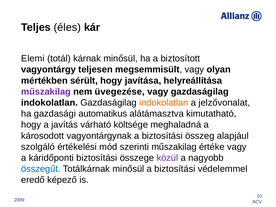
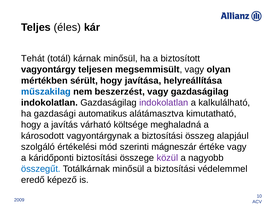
Elemi: Elemi -> Tehát (33, 59)
műszakilag colour: purple -> blue (46, 92)
üvegezése: üvegezése -> beszerzést (120, 92)
indokolatlan colour: orange -> purple (164, 103)
jelzővonalat: jelzővonalat -> kalkulálható (224, 103)
szerinti műszakilag: műszakilag -> mágneszár (174, 147)
